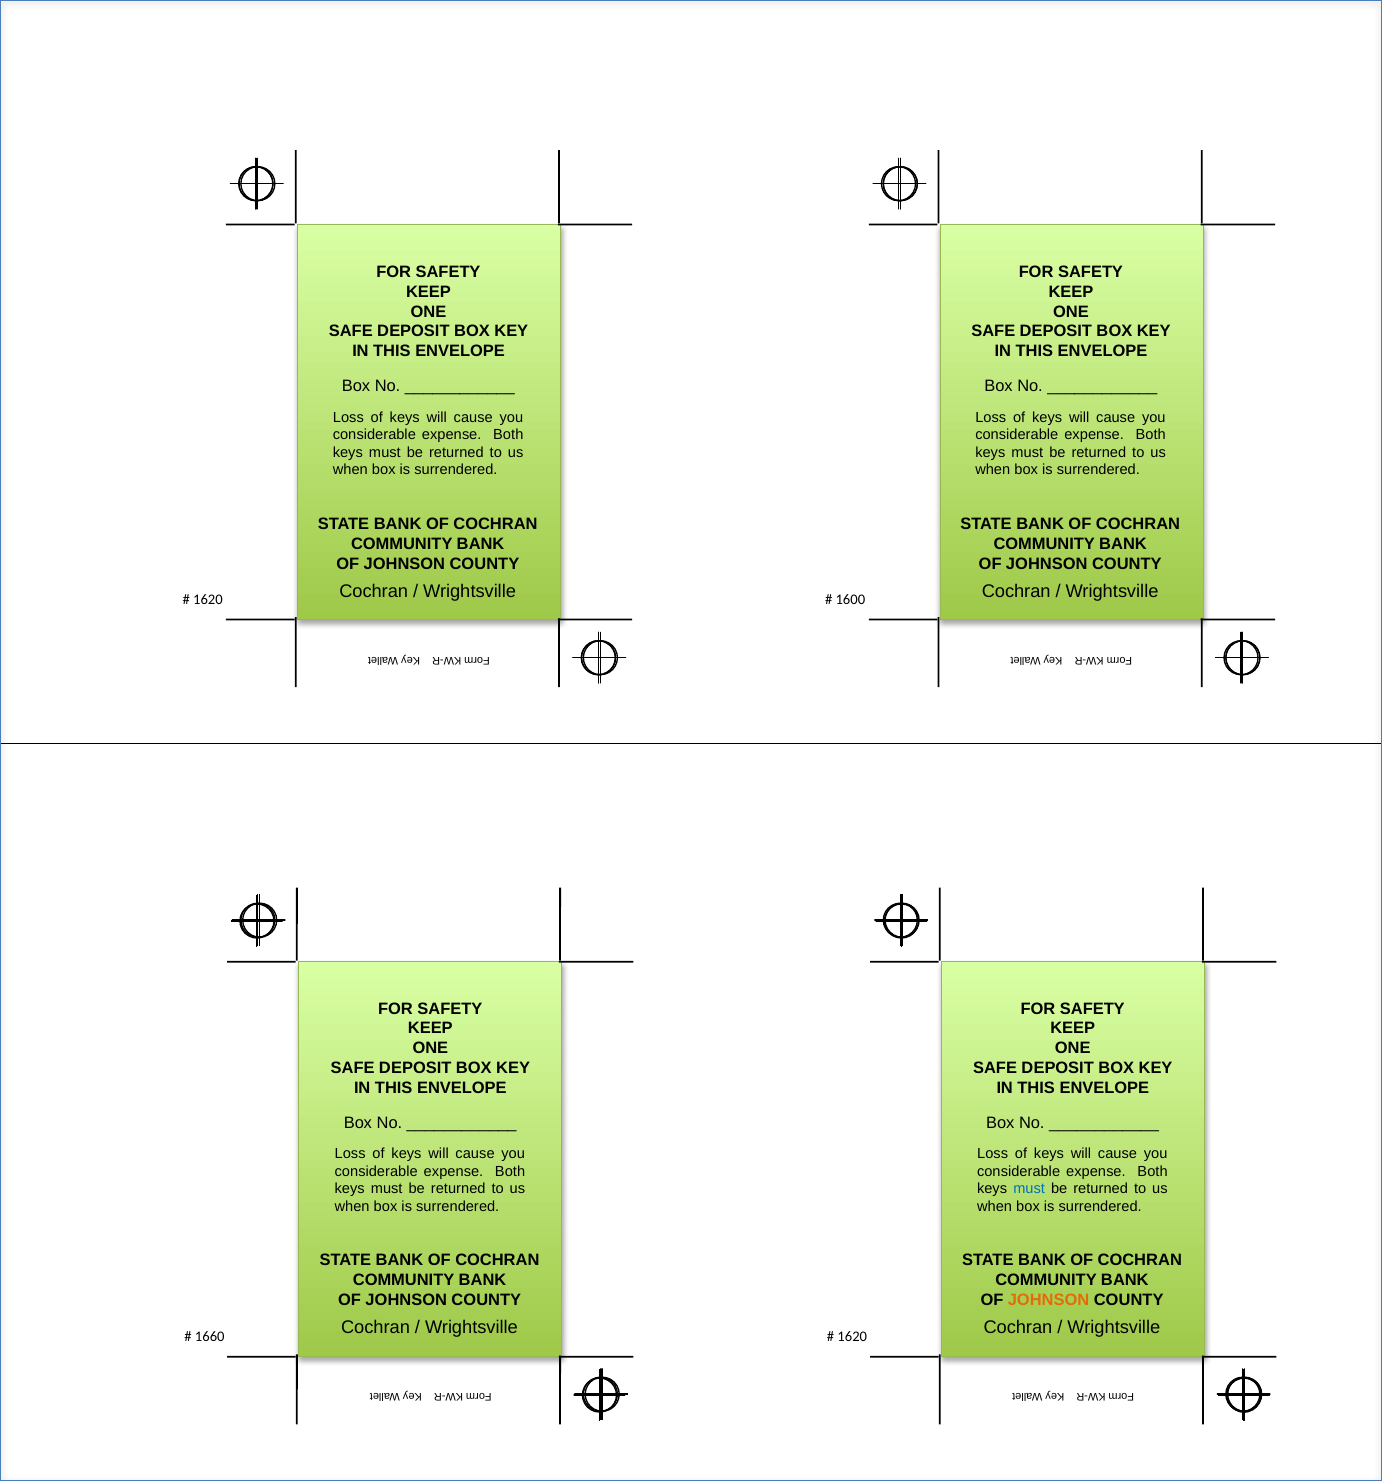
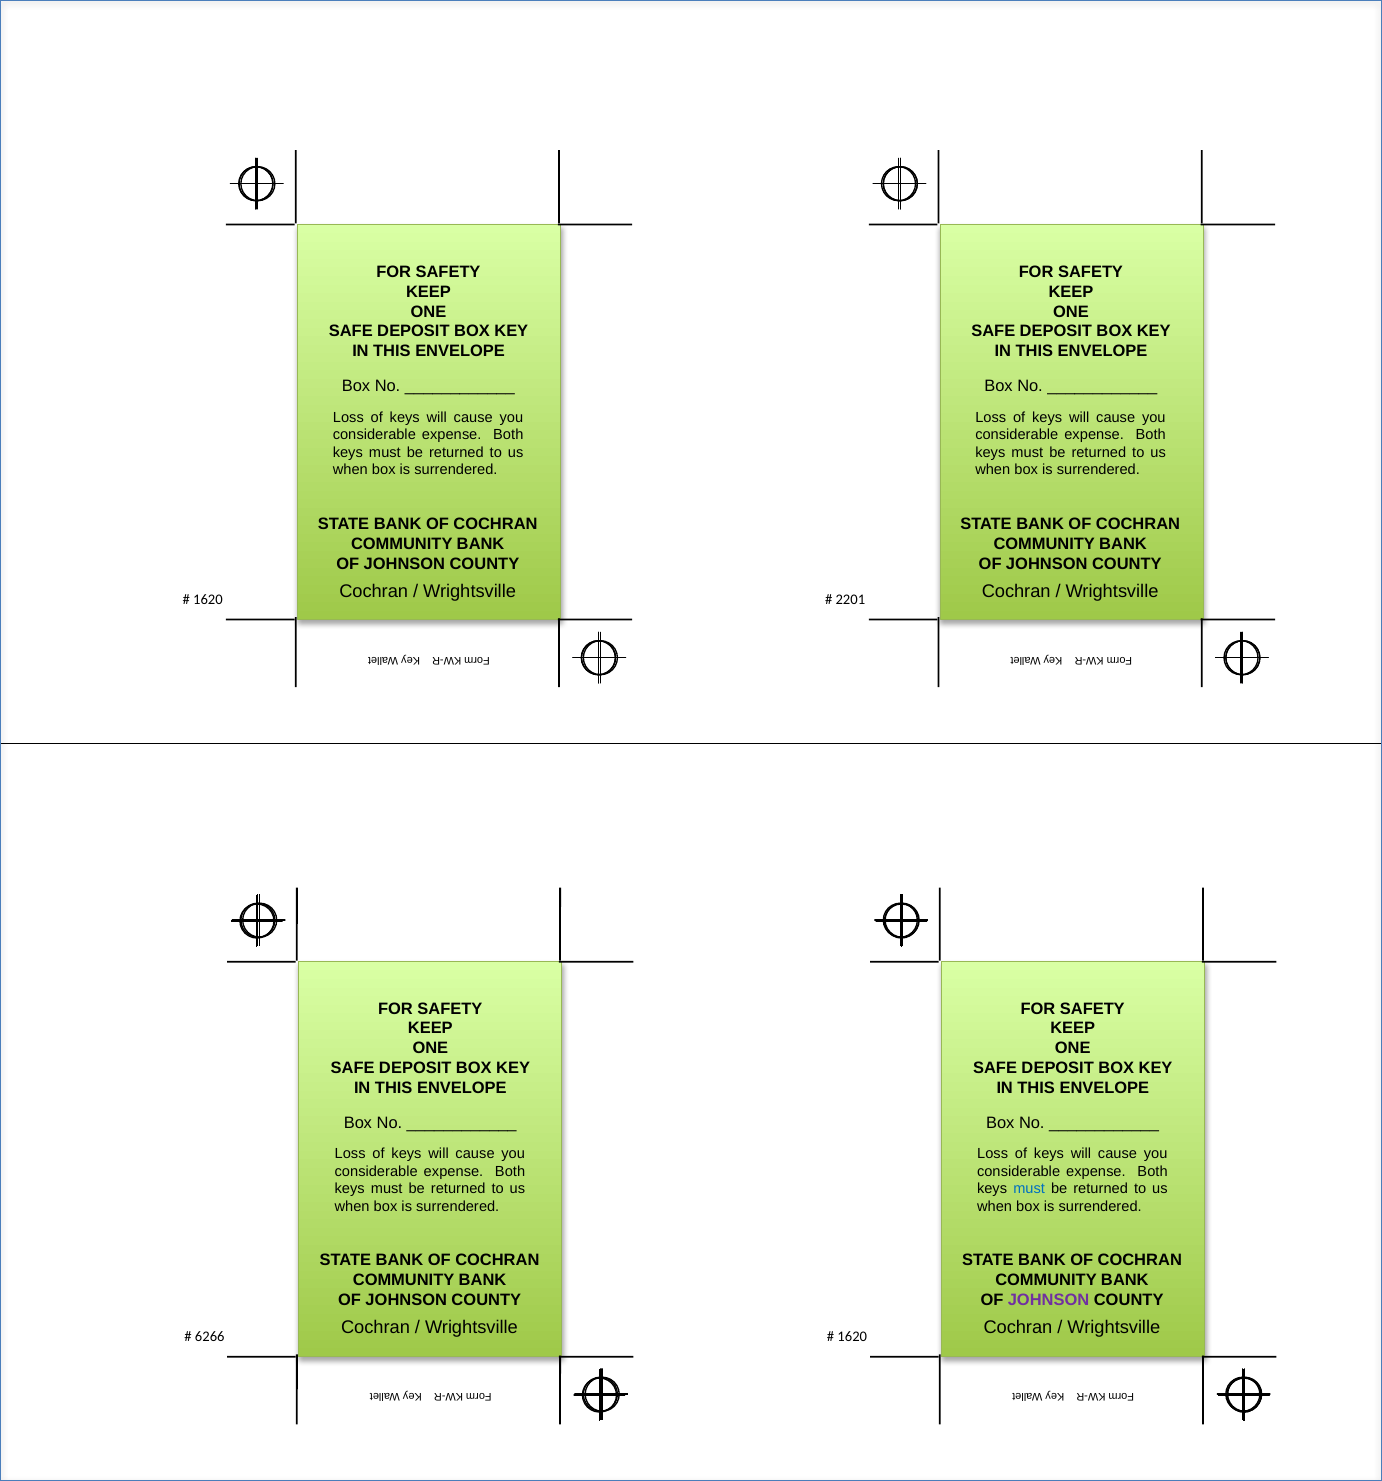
1600: 1600 -> 2201 (850, 600)
JOHNSON colour: orange -> purple (1049, 1300)
1660: 1660 -> 6266 (210, 1336)
